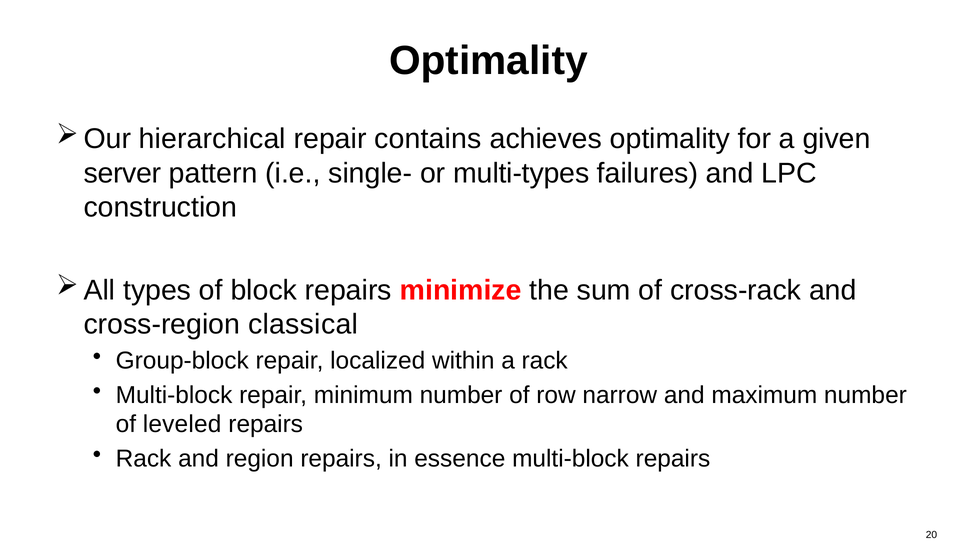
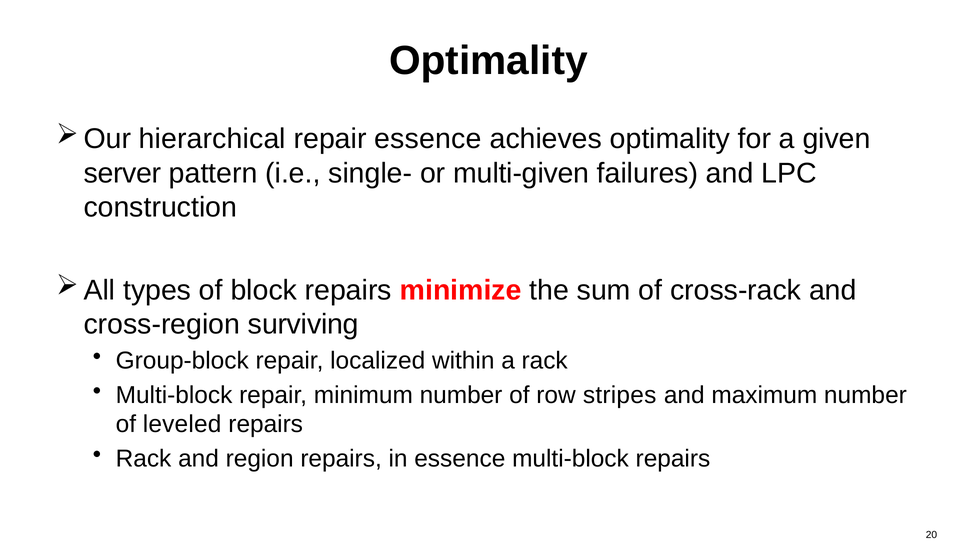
repair contains: contains -> essence (428, 139)
multi-types: multi-types -> multi-given (521, 173)
classical: classical -> surviving (303, 324)
narrow: narrow -> stripes (620, 395)
